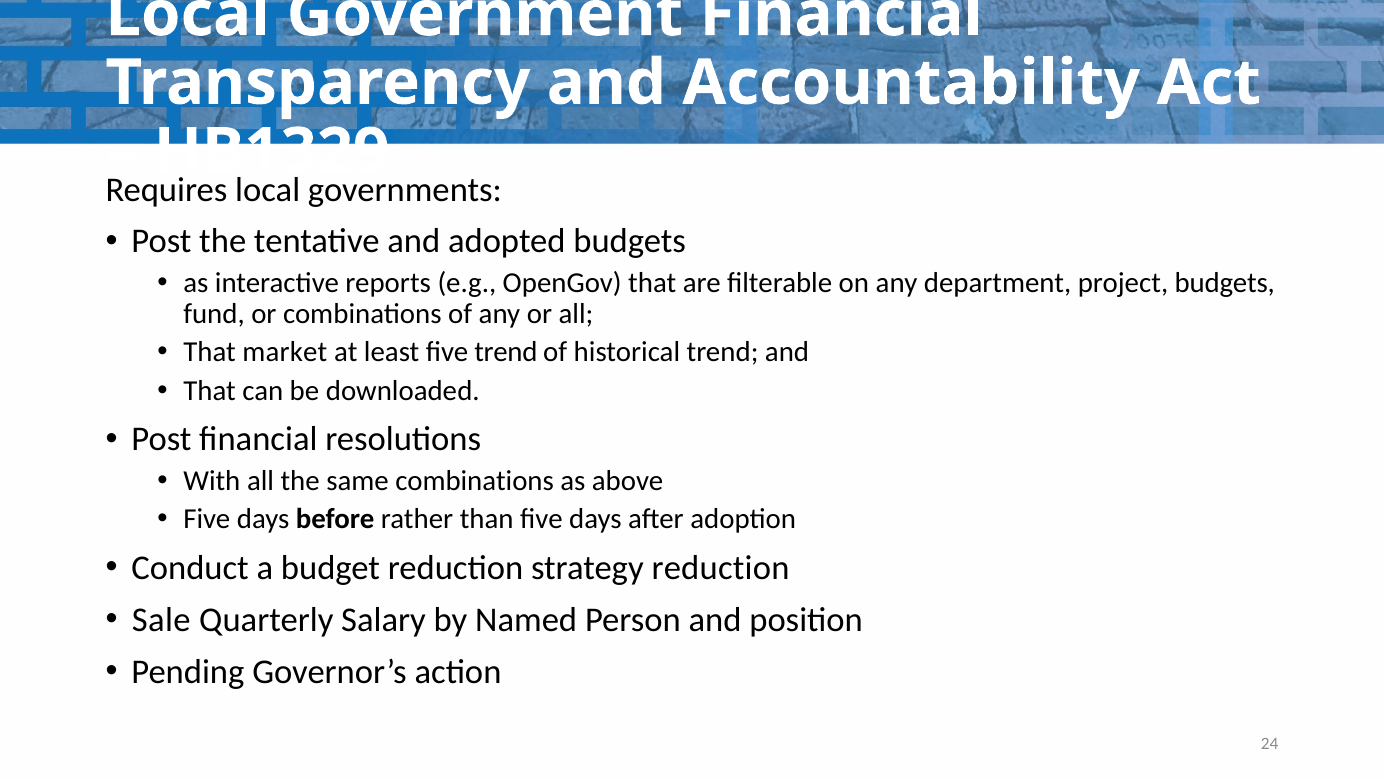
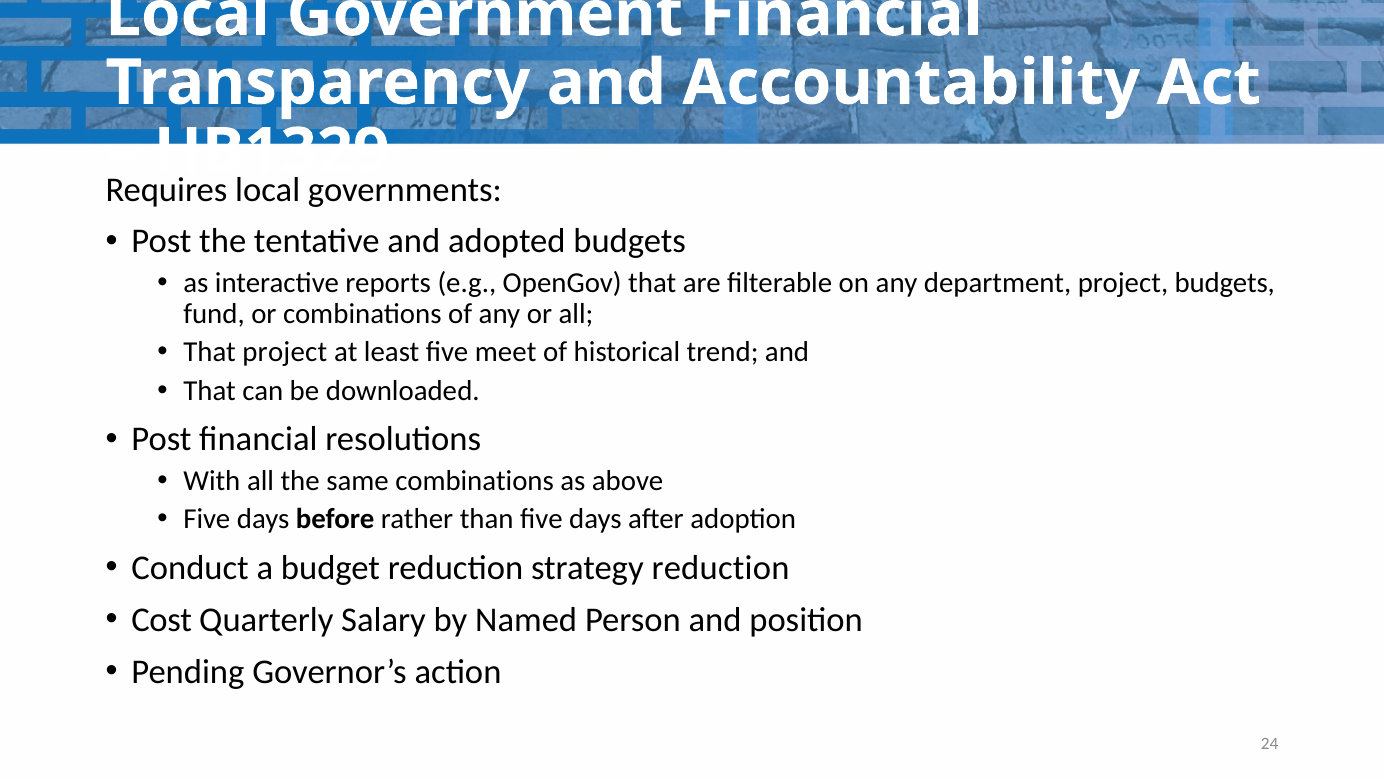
That market: market -> project (285, 352)
five trend: trend -> meet (506, 352)
Sale: Sale -> Cost (162, 619)
